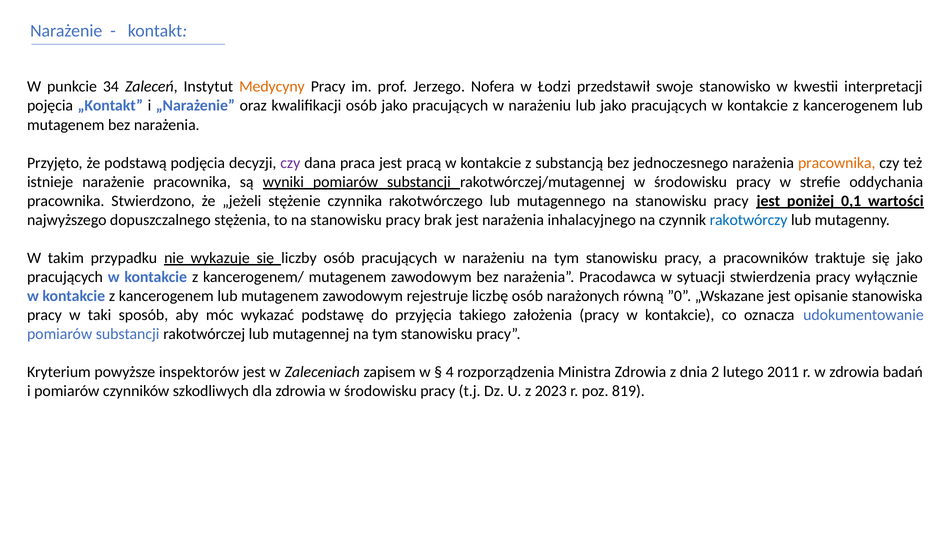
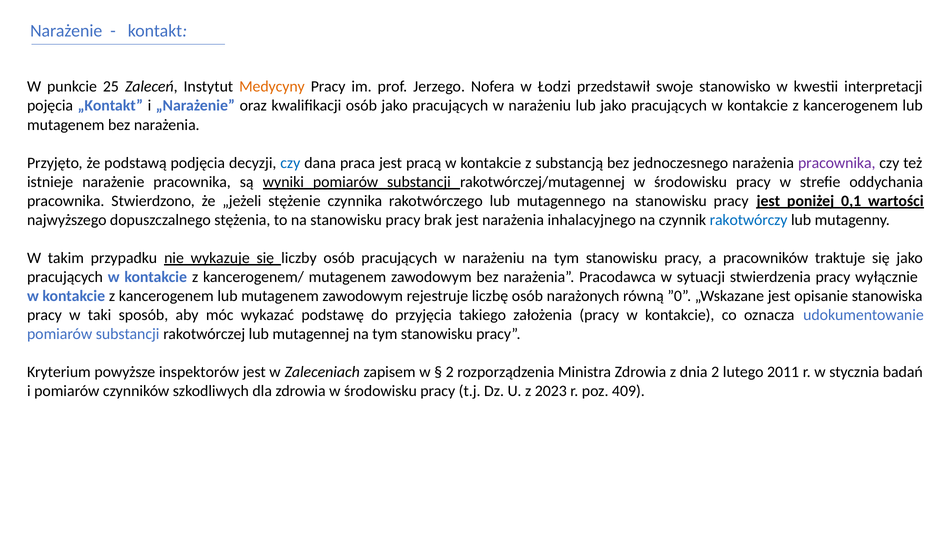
34: 34 -> 25 (111, 87)
czy colour: purple -> blue (290, 163)
pracownika colour: orange -> purple (837, 163)
4: 4 -> 2 (450, 372)
w zdrowia: zdrowia -> stycznia (854, 372)
819: 819 -> 409 (628, 391)
